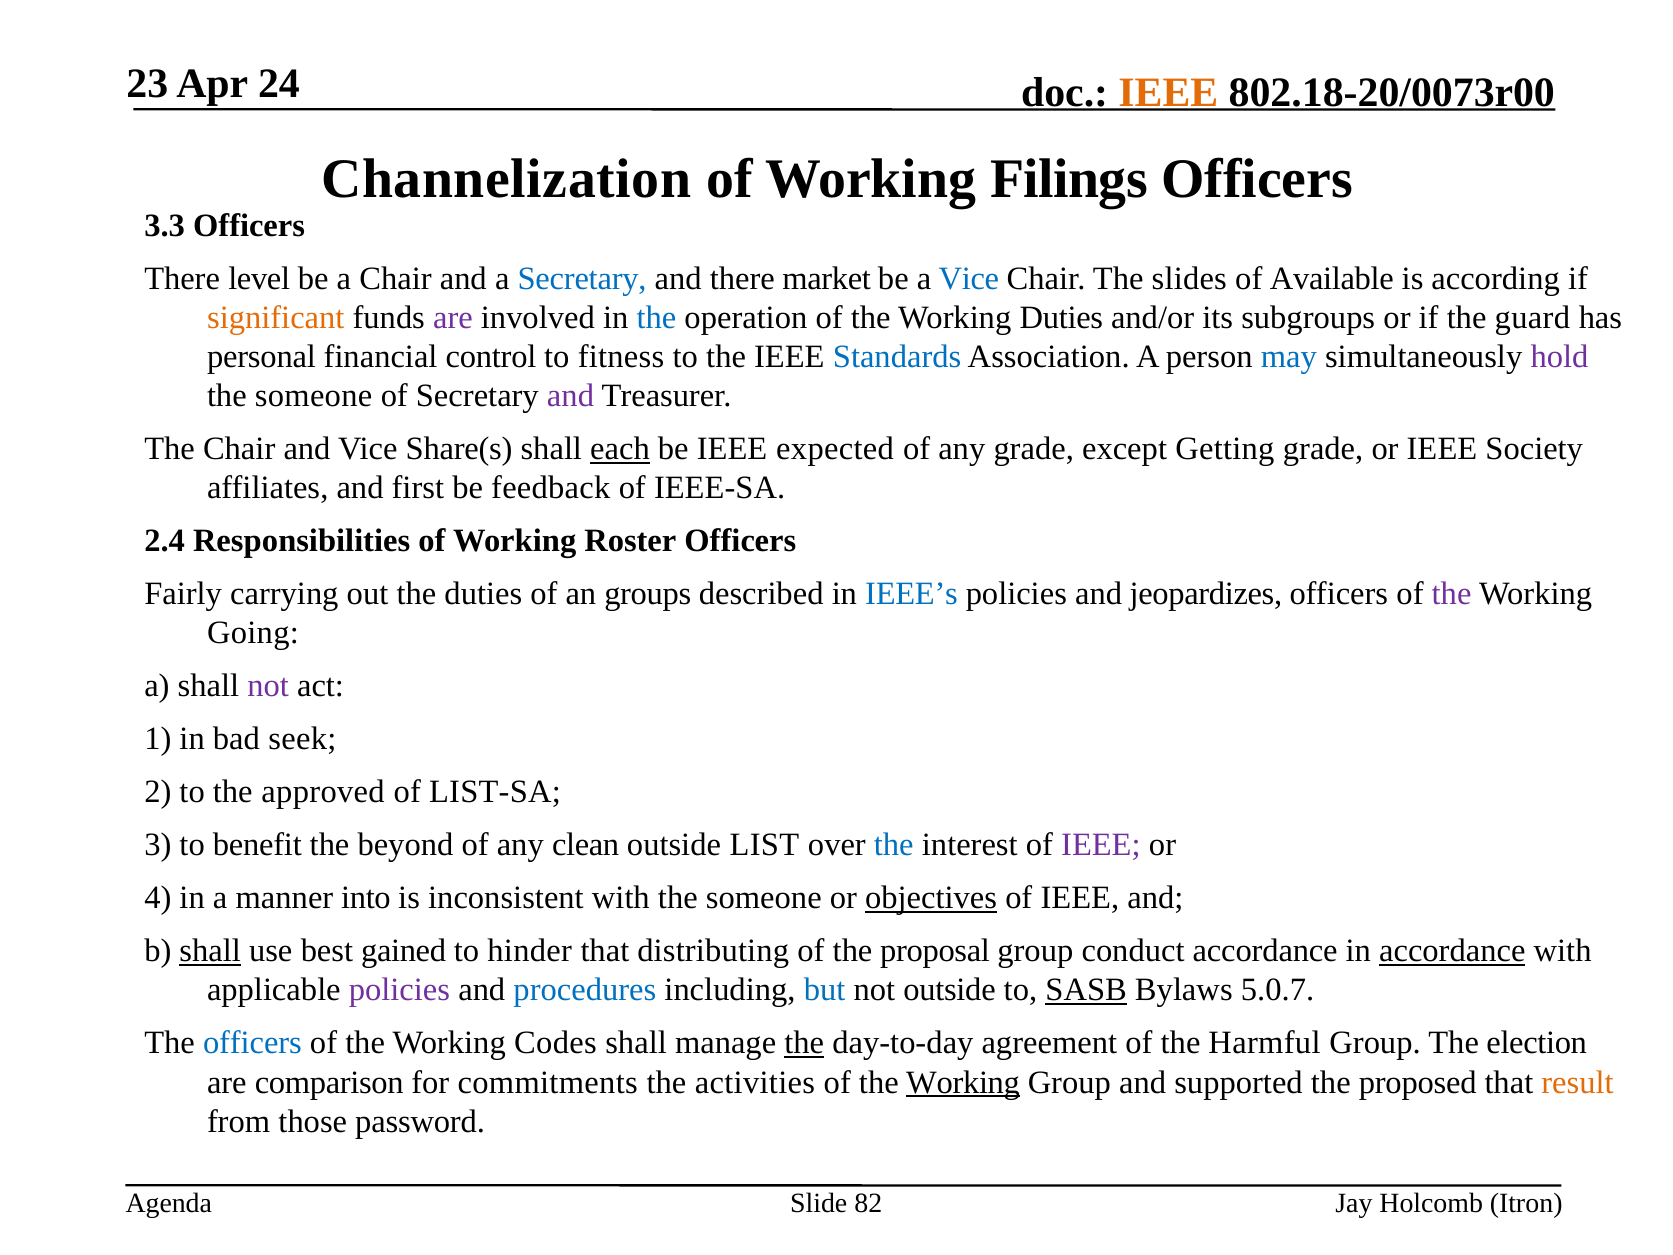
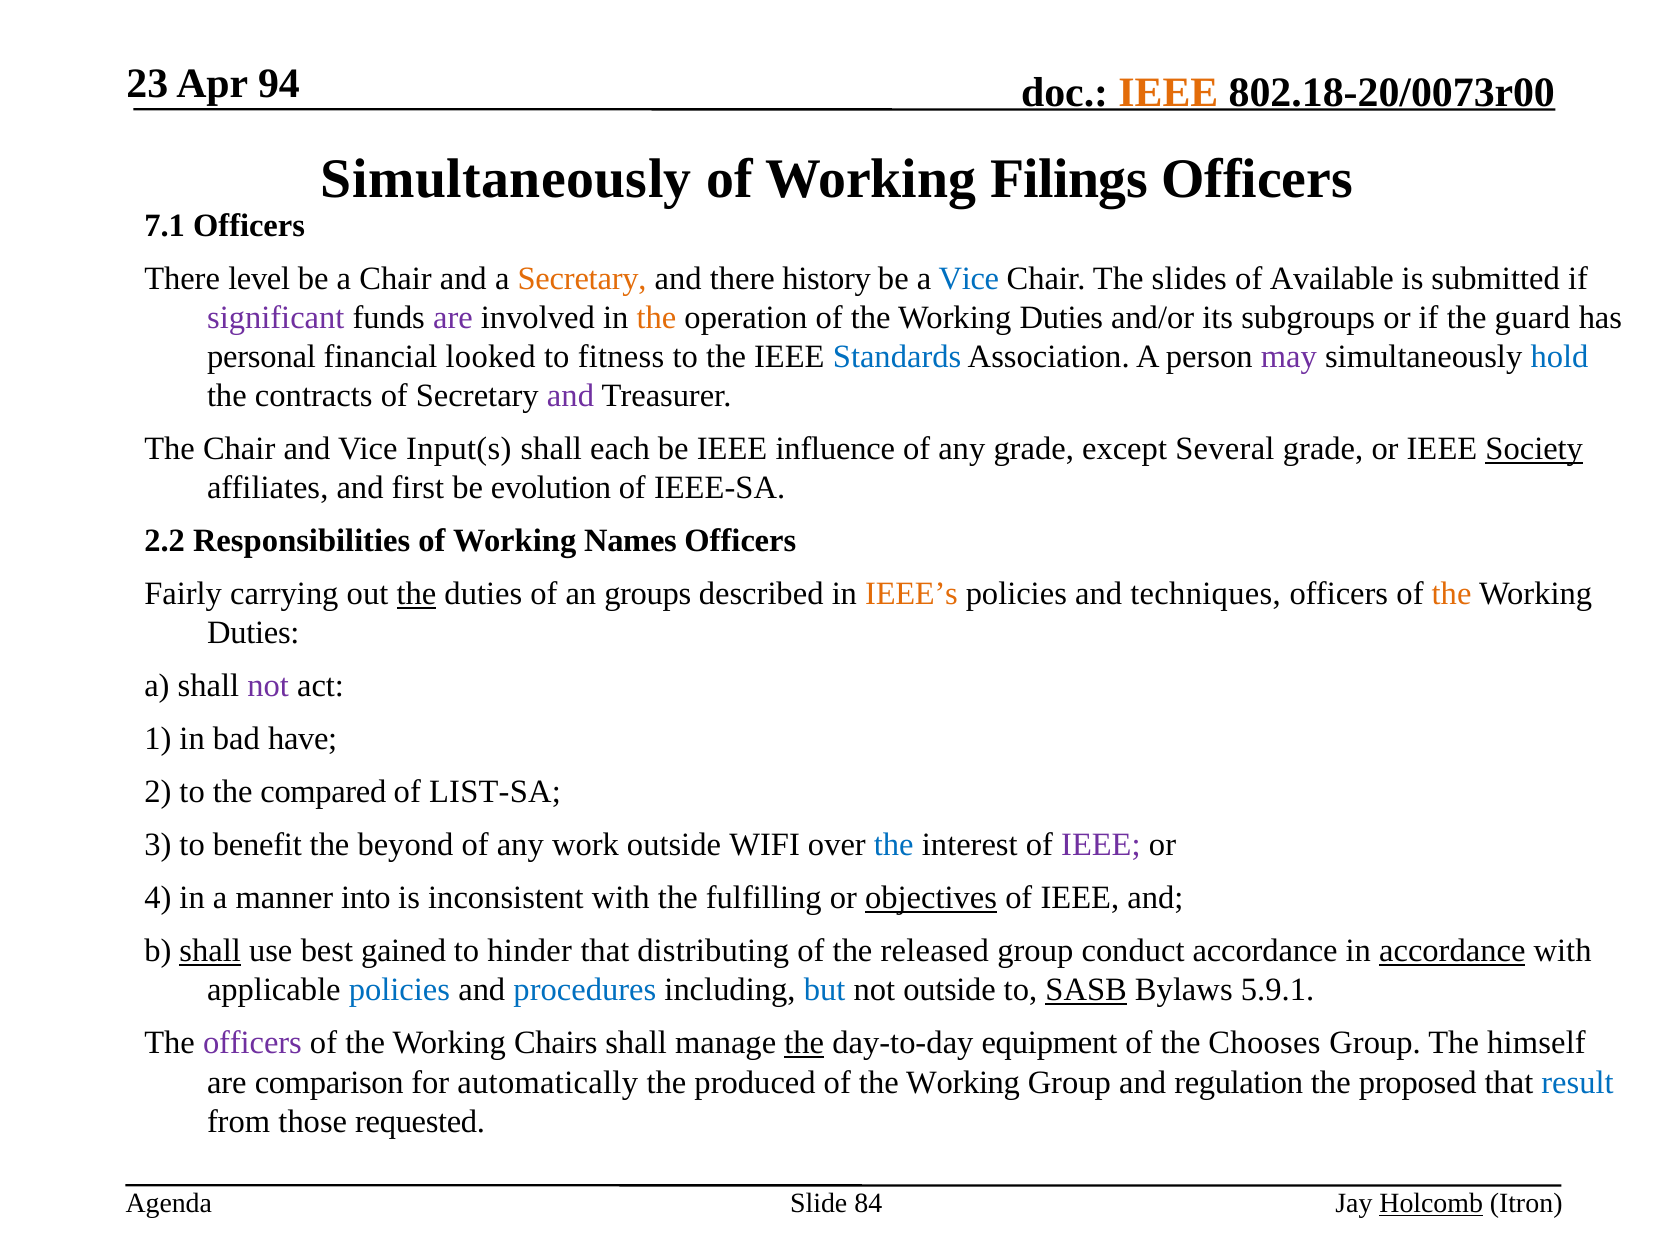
24: 24 -> 94 (279, 84)
Channelization: Channelization -> Simultaneously (506, 179)
3.3: 3.3 -> 7.1 (165, 225)
Secretary colour: blue -> orange (582, 278)
market: market -> history (827, 278)
according: according -> submitted (1496, 278)
significant colour: orange -> purple (276, 317)
the colour: blue -> orange (656, 317)
control: control -> looked (491, 357)
may colour: blue -> purple (1289, 357)
hold colour: purple -> blue (1559, 357)
someone: someone -> contracts (314, 396)
Share(s: Share(s -> Input(s (459, 449)
each underline: present -> none (620, 449)
expected: expected -> influence (835, 449)
Getting: Getting -> Several (1225, 449)
Society underline: none -> present (1534, 449)
feedback: feedback -> evolution (551, 488)
2.4: 2.4 -> 2.2 (165, 541)
Roster: Roster -> Names (630, 541)
the underline: none -> present (416, 594)
IEEE’s colour: blue -> orange (912, 594)
jeopardizes: jeopardizes -> techniques (1206, 594)
the colour: purple -> orange (1452, 594)
Going: Going -> Duties (253, 633)
seek: seek -> have (303, 739)
approved: approved -> compared (323, 792)
clean: clean -> work (585, 845)
LIST: LIST -> WIFI (765, 845)
with the someone: someone -> fulfilling (764, 898)
proposal: proposal -> released (935, 951)
policies colour: purple -> blue (399, 990)
5.0.7: 5.0.7 -> 5.9.1 (1278, 990)
officers colour: blue -> purple (252, 1043)
Codes: Codes -> Chairs (556, 1043)
agreement: agreement -> equipment (1049, 1043)
Harmful: Harmful -> Chooses (1264, 1043)
election: election -> himself (1536, 1043)
commitments: commitments -> automatically (548, 1082)
activities: activities -> produced (755, 1082)
Working underline: present -> none (963, 1082)
supported: supported -> regulation (1239, 1082)
result colour: orange -> blue (1578, 1082)
password: password -> requested (420, 1121)
82: 82 -> 84 (868, 1203)
Holcomb underline: none -> present (1431, 1203)
